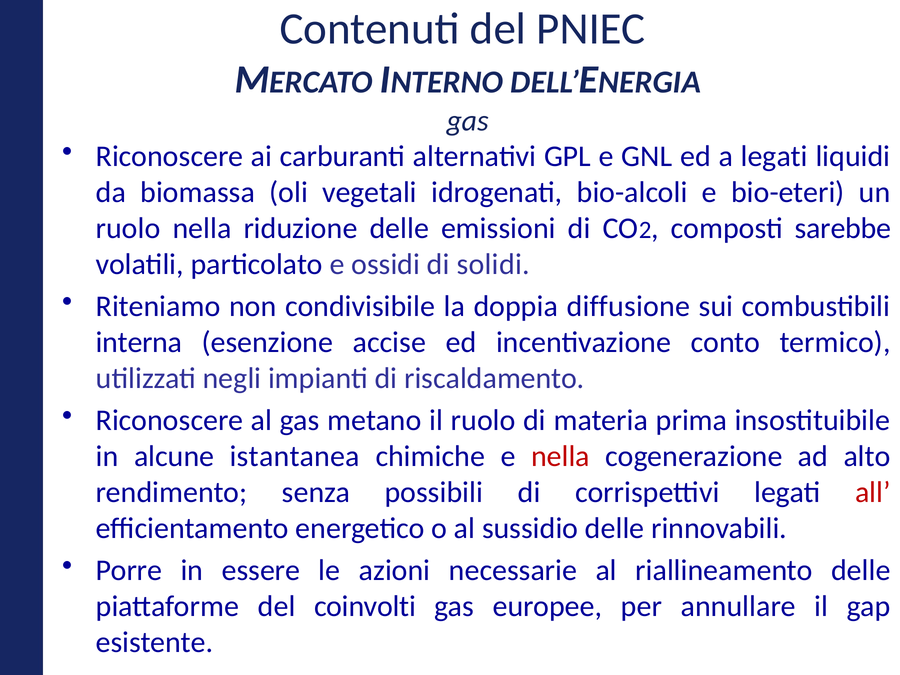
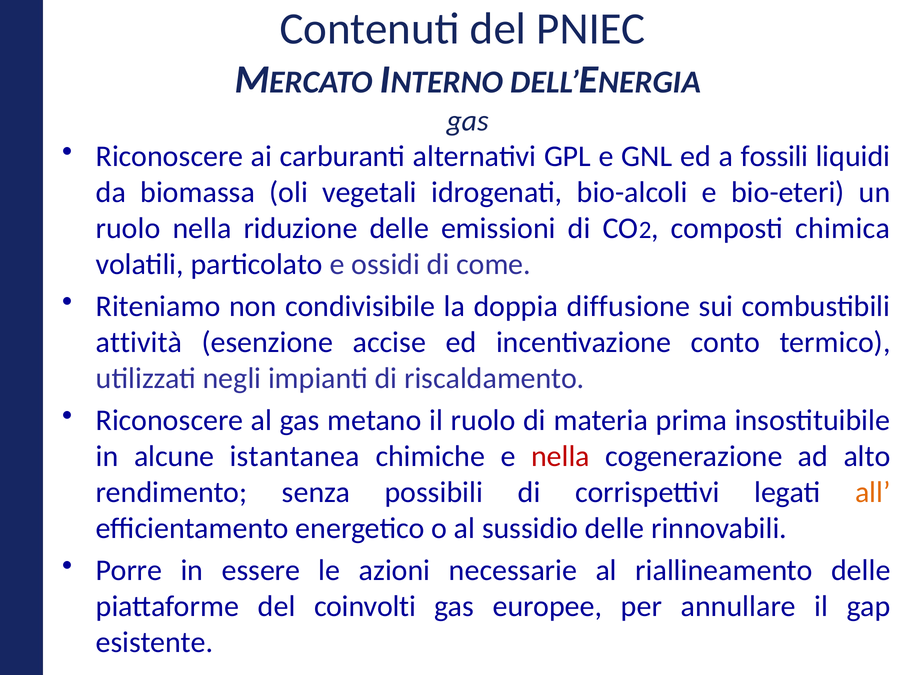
a legati: legati -> fossili (774, 157)
sarebbe: sarebbe -> chimica (843, 229)
solidi: solidi -> come (493, 265)
interna: interna -> attività (139, 343)
all colour: red -> orange (873, 493)
